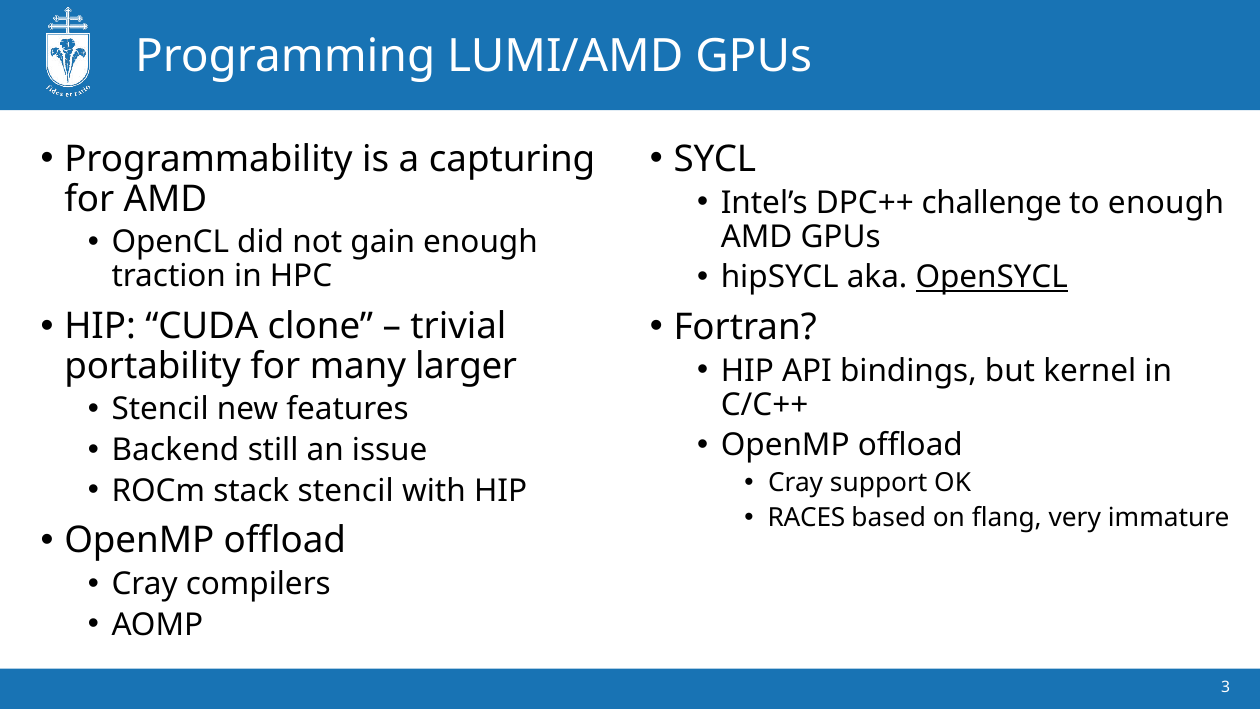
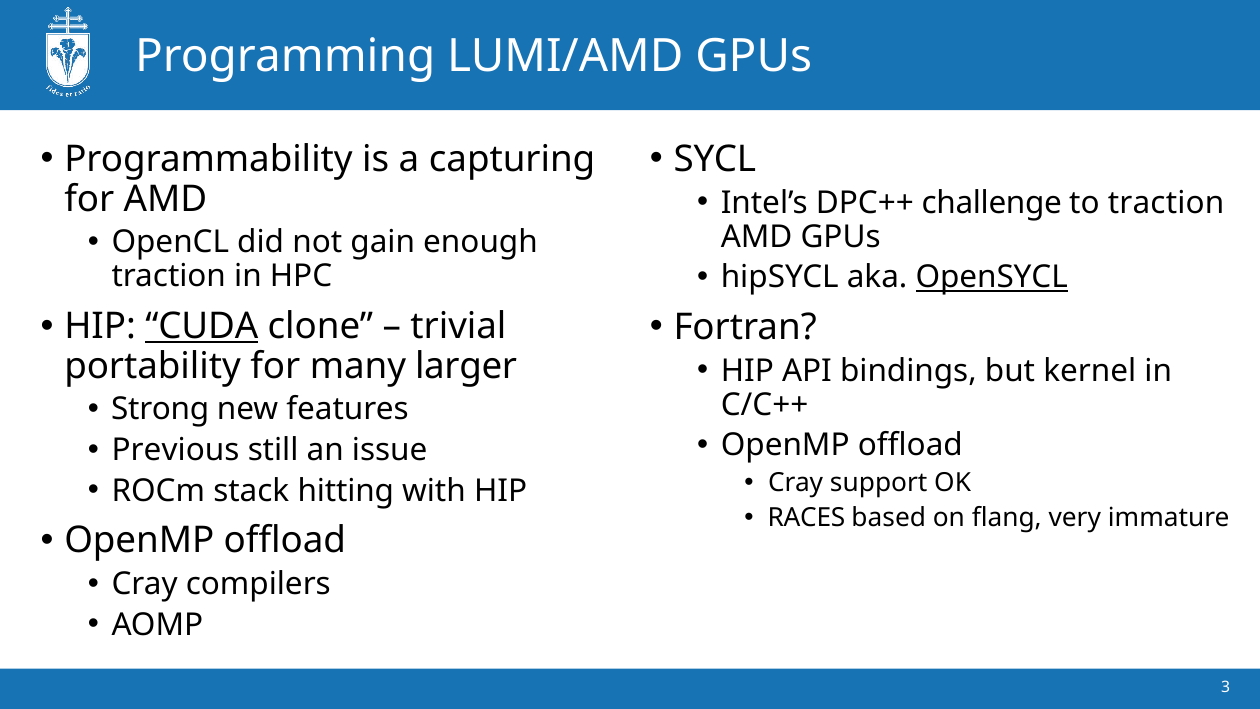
to enough: enough -> traction (1166, 203)
CUDA underline: none -> present (202, 326)
Stencil: Stencil -> Strong (160, 409)
Backend: Backend -> Previous (176, 450)
stack stencil: stencil -> hitting (346, 491)
